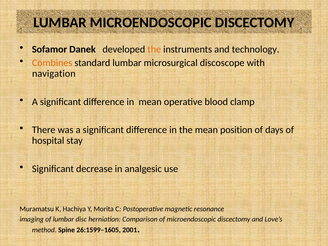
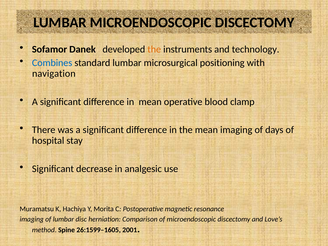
Combines colour: orange -> blue (52, 63)
discoscope: discoscope -> positioning (222, 63)
mean position: position -> imaging (236, 130)
